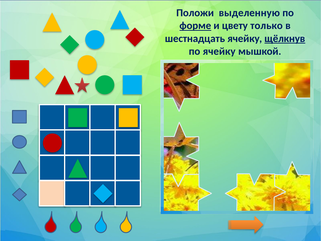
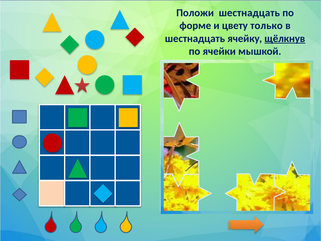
Положи выделенную: выделенную -> шестнадцать (249, 13)
форме underline: present -> none (195, 26)
по ячейку: ячейку -> ячейки (219, 51)
